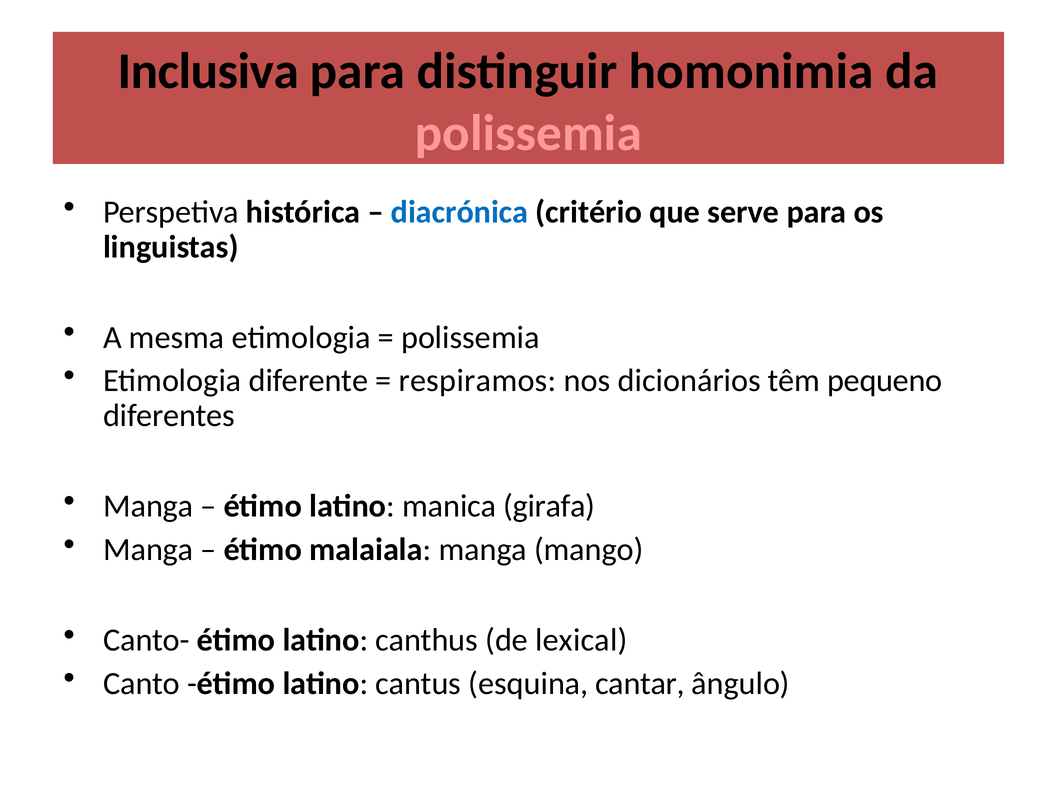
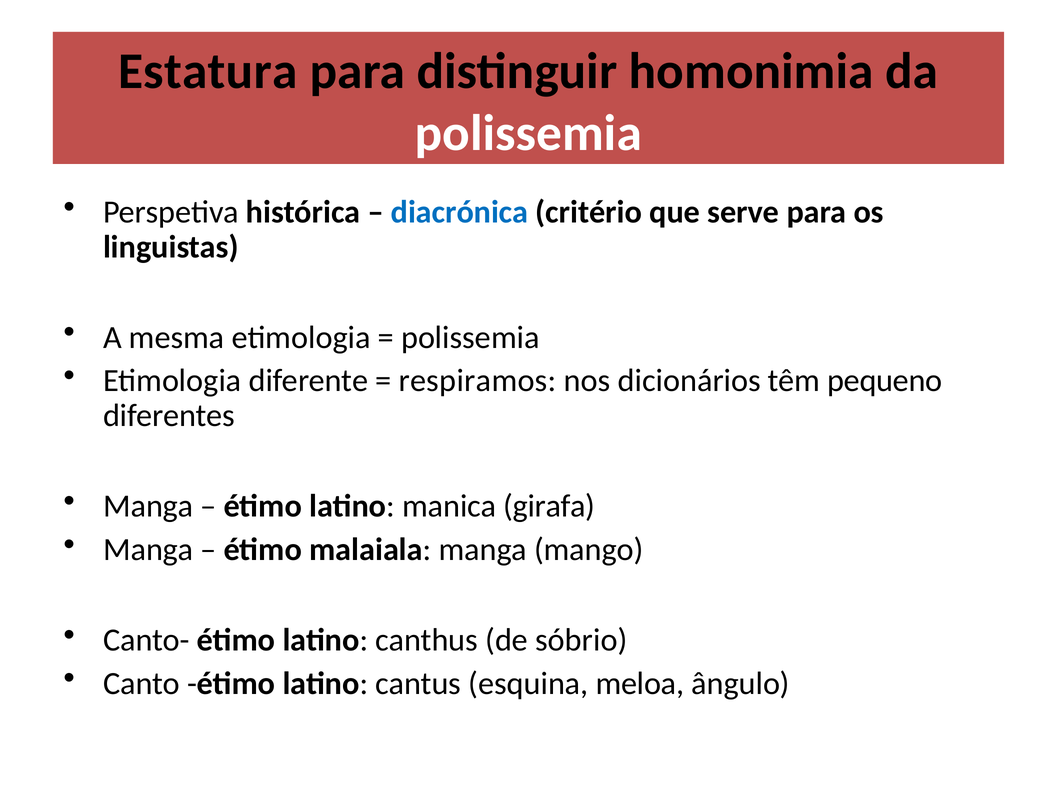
Inclusiva: Inclusiva -> Estatura (208, 71)
polissemia colour: pink -> white (528, 133)
lexical: lexical -> sóbrio (581, 640)
cantar: cantar -> meloa (640, 683)
